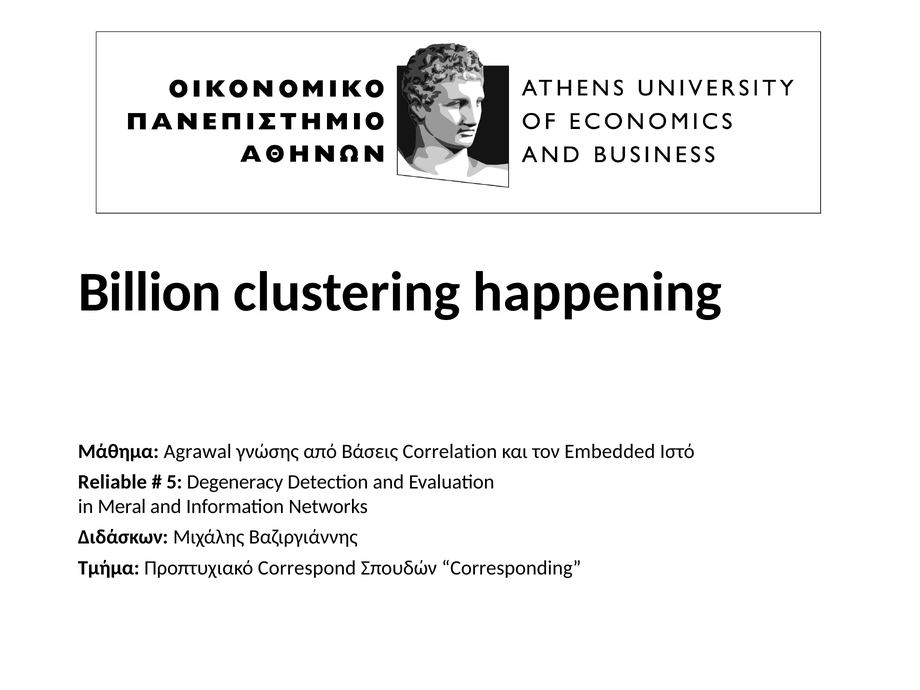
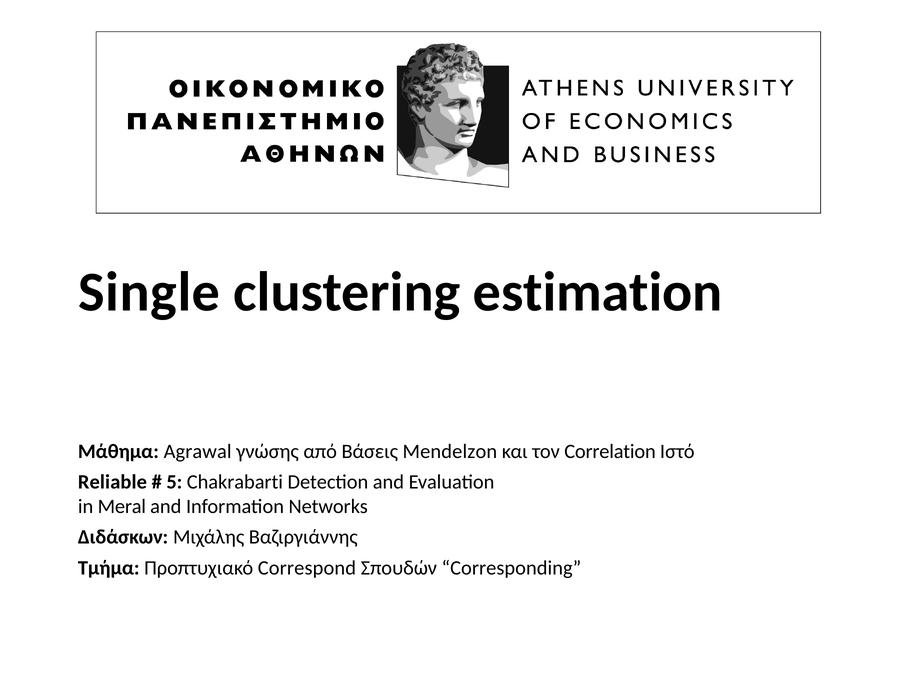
Billion: Billion -> Single (149, 292)
happening: happening -> estimation (598, 292)
Correlation: Correlation -> Mendelzon (450, 451)
Embedded: Embedded -> Correlation (610, 451)
Degeneracy: Degeneracy -> Chakrabarti (235, 482)
